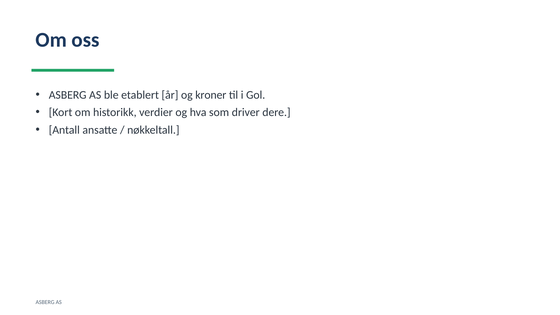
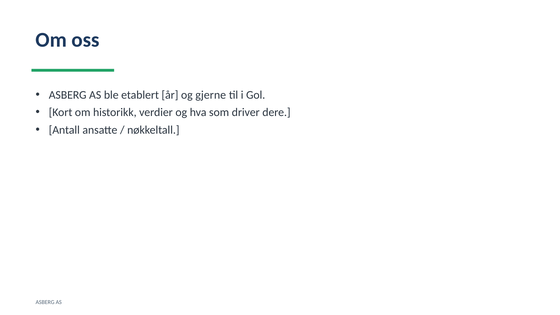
kroner: kroner -> gjerne (211, 95)
